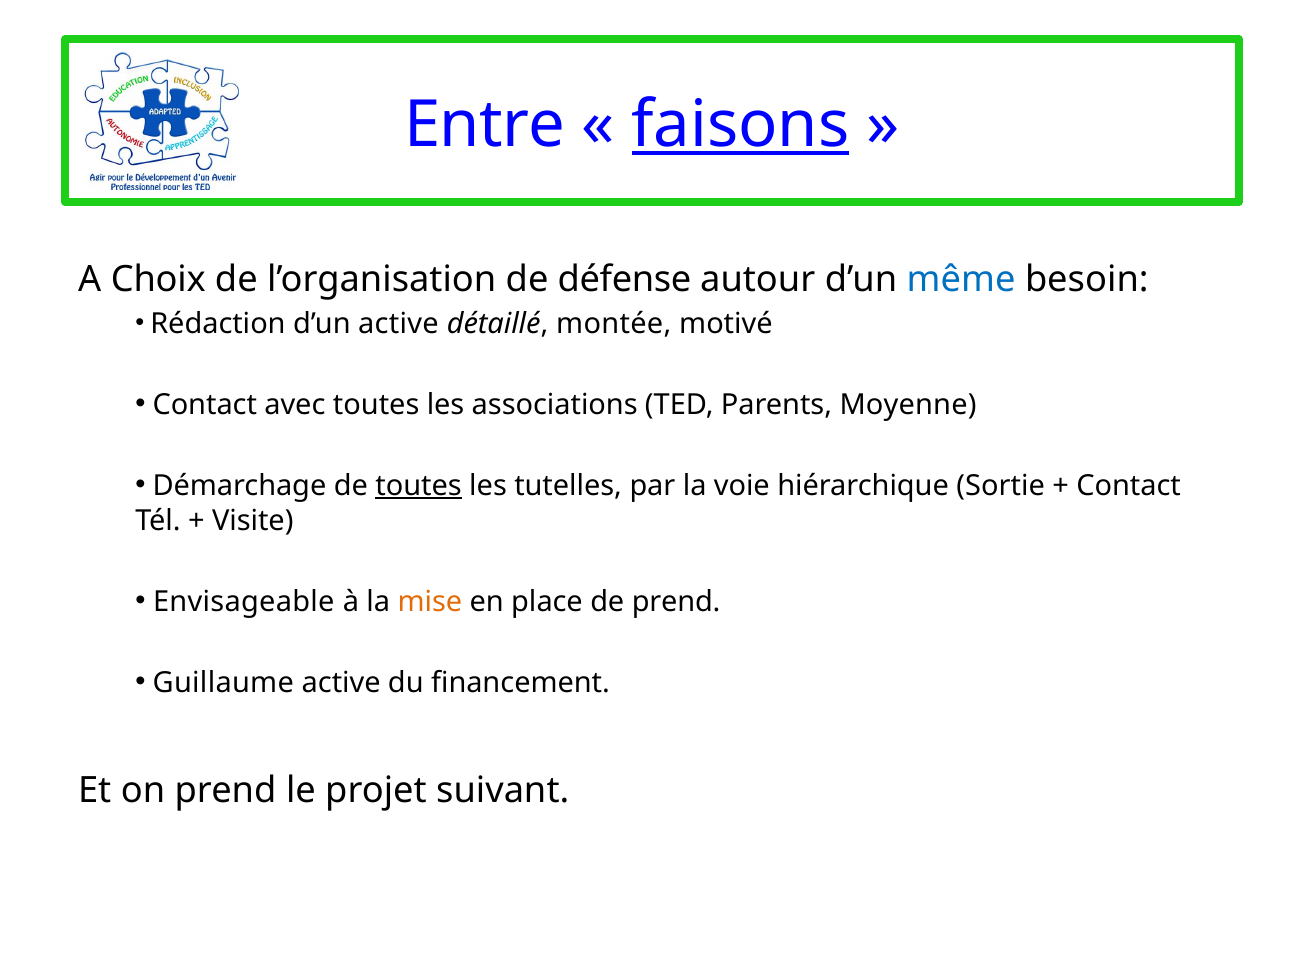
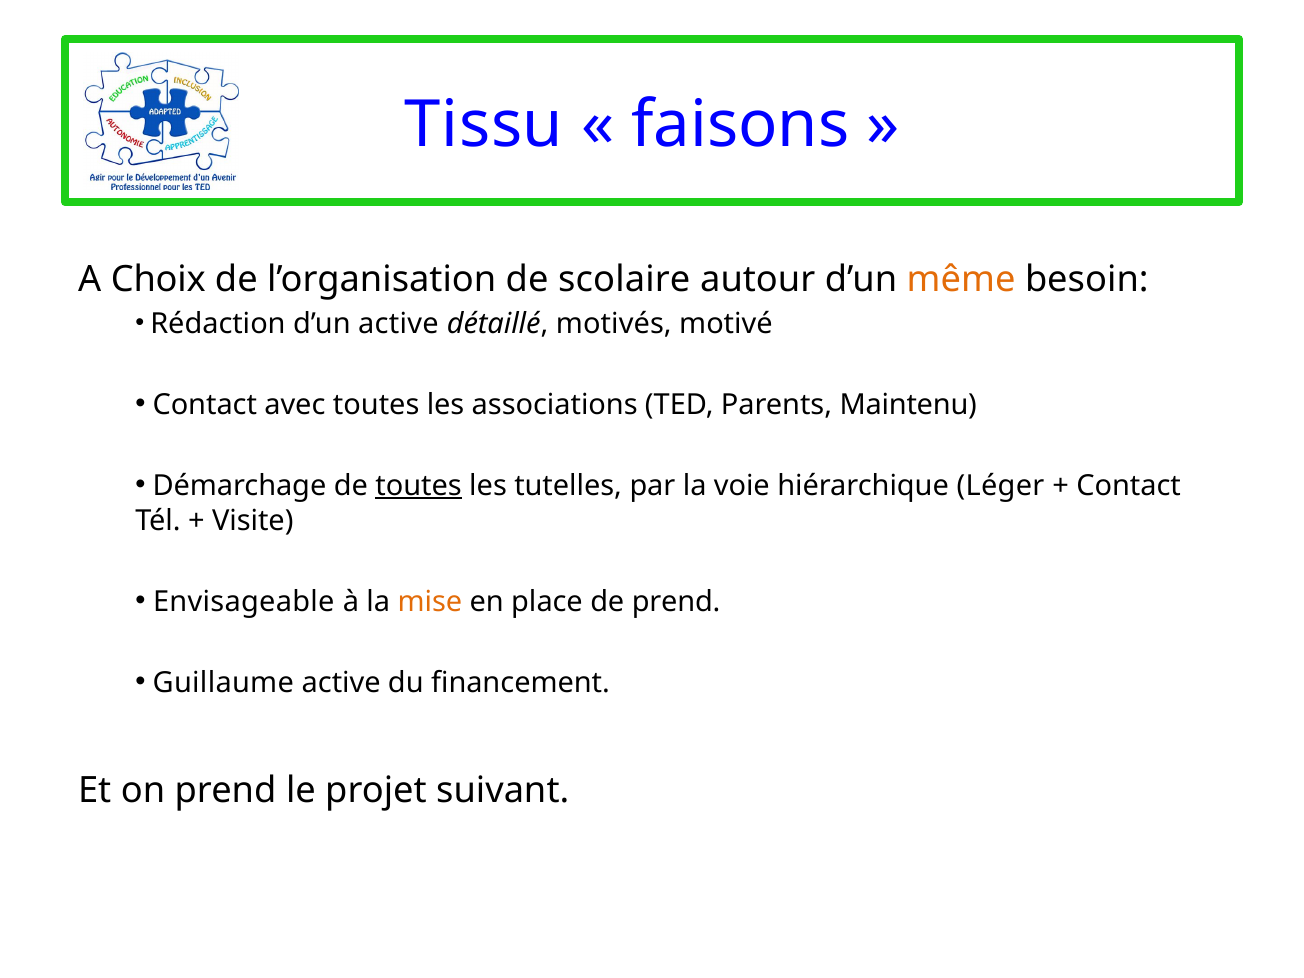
Entre: Entre -> Tissu (484, 125)
faisons underline: present -> none (740, 125)
défense: défense -> scolaire (624, 279)
même colour: blue -> orange (961, 279)
montée: montée -> motivés (614, 324)
Moyenne: Moyenne -> Maintenu (908, 405)
Sortie: Sortie -> Léger (1001, 486)
